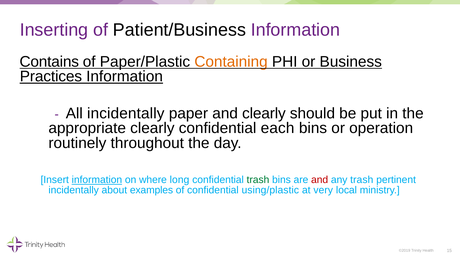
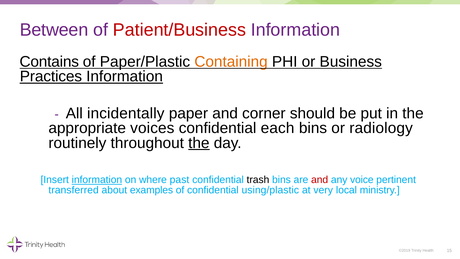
Inserting: Inserting -> Between (54, 30)
Patient/Business colour: black -> red (179, 30)
and clearly: clearly -> corner (264, 113)
appropriate clearly: clearly -> voices (152, 128)
operation: operation -> radiology (381, 128)
the underline: none -> present (199, 143)
long: long -> past (180, 180)
trash colour: green -> black (258, 180)
any trash: trash -> voice (362, 180)
incidentally: incidentally -> transferred (74, 190)
